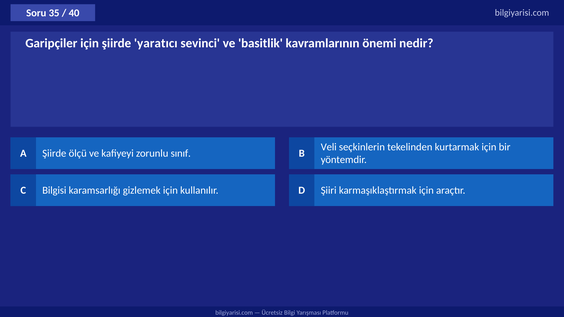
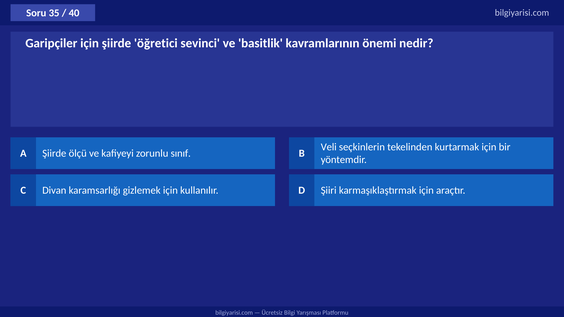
yaratıcı: yaratıcı -> öğretici (156, 43)
Bilgisi: Bilgisi -> Divan (54, 190)
